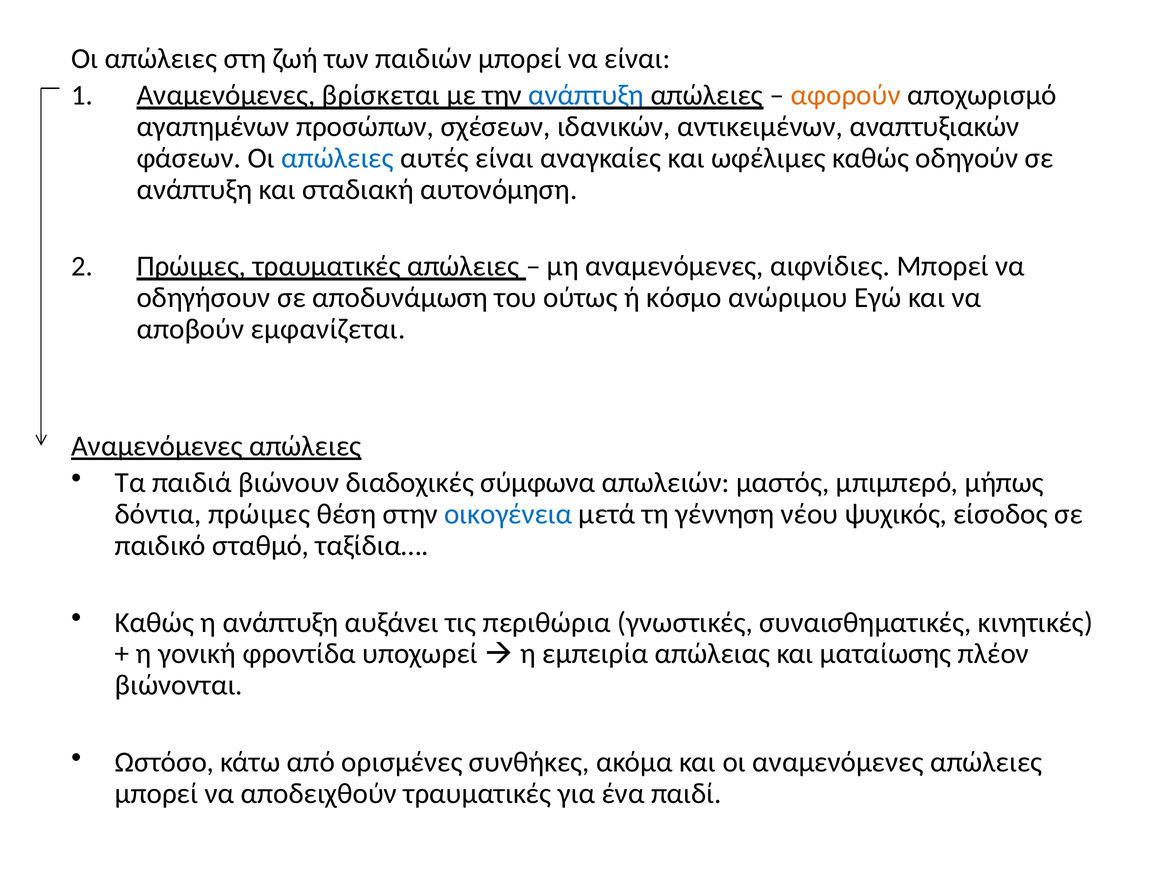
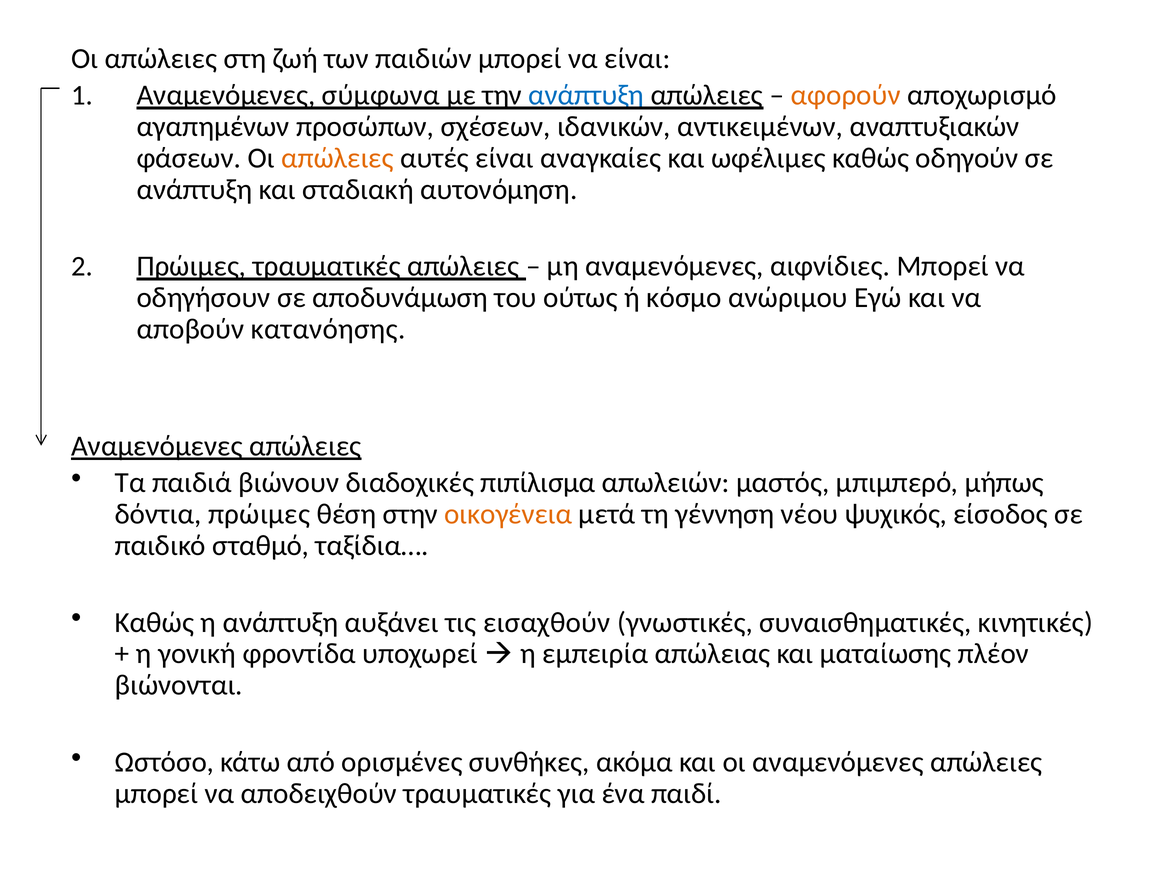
βρίσκεται: βρίσκεται -> σύμφωνα (381, 95)
απώλειες colour: blue -> orange (337, 158)
εμφανίζεται: εμφανίζεται -> κατανόησης (328, 329)
σύμφωνα: σύμφωνα -> πιπίλισμα (538, 483)
οικογένεια colour: blue -> orange (508, 514)
περιθώρια: περιθώρια -> εισαχθούν (547, 622)
